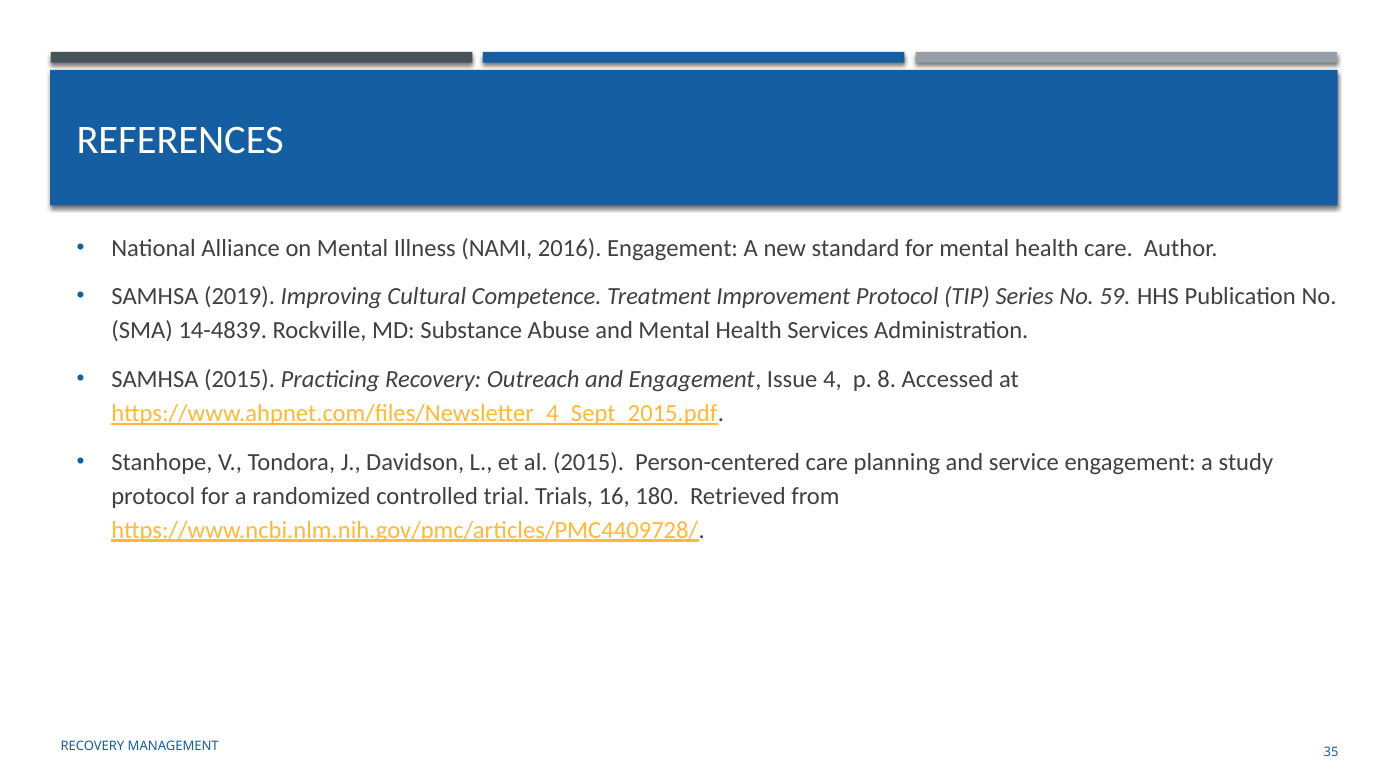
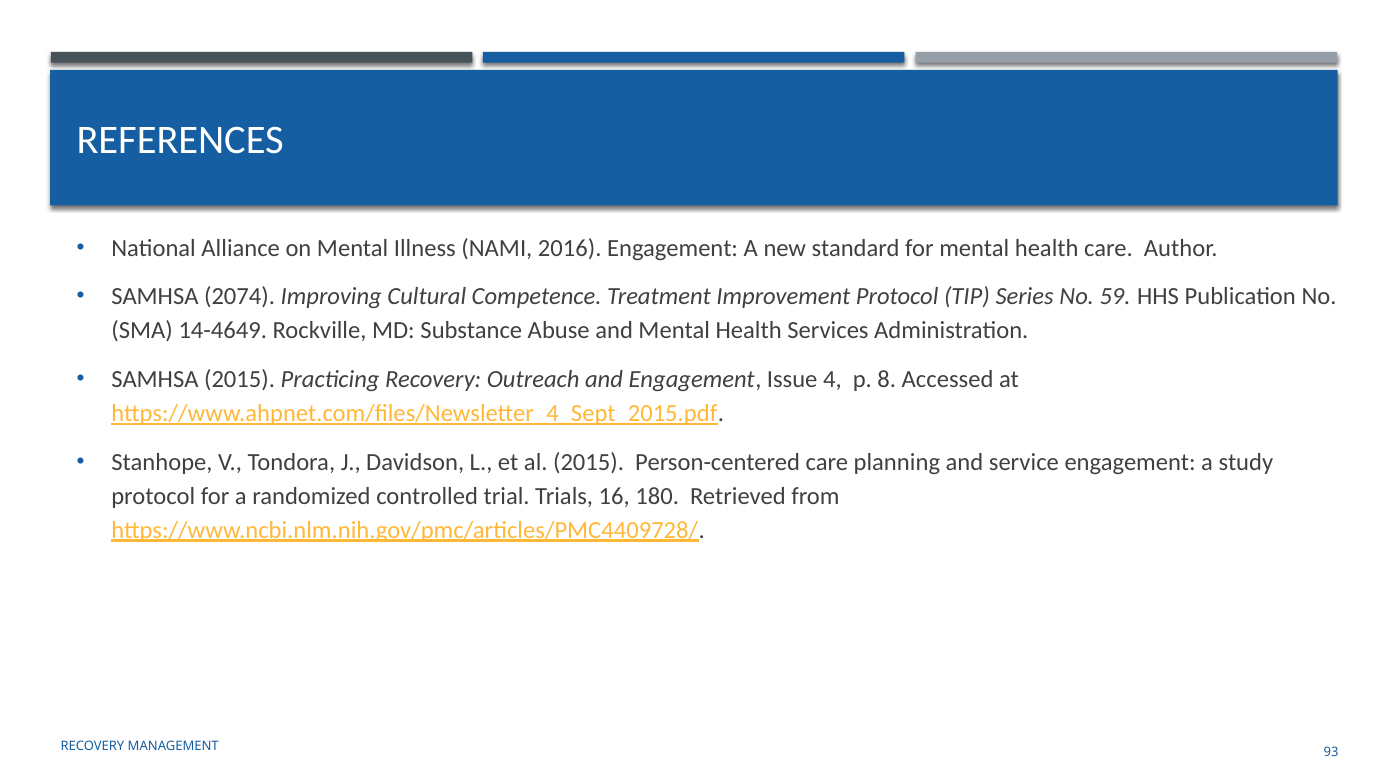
2019: 2019 -> 2074 (240, 297)
14-4839: 14-4839 -> 14-4649 (223, 331)
35: 35 -> 93 (1331, 752)
